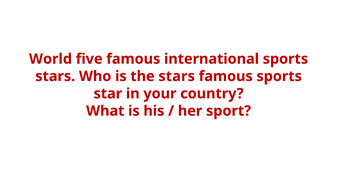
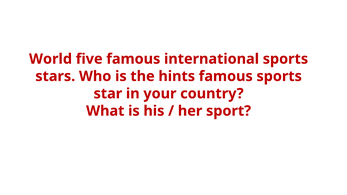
the stars: stars -> hints (177, 76)
